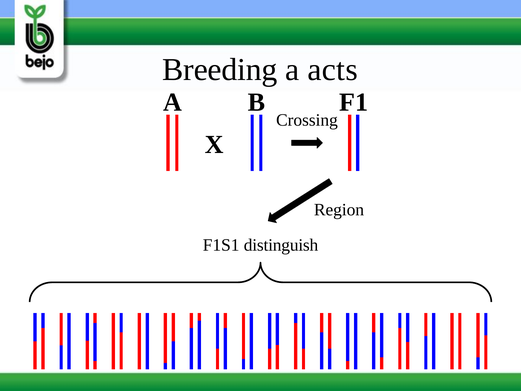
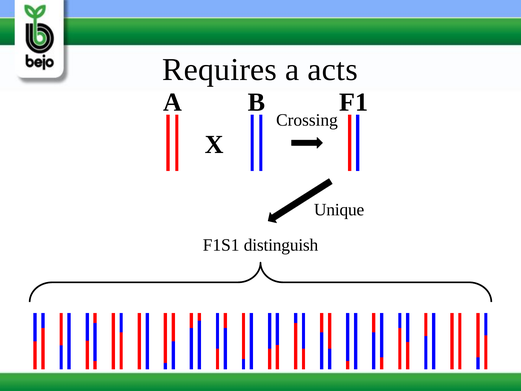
Breeding: Breeding -> Requires (220, 70)
Region: Region -> Unique (339, 210)
